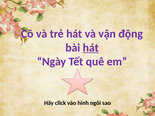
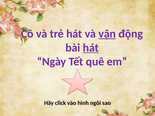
vận underline: none -> present (107, 34)
